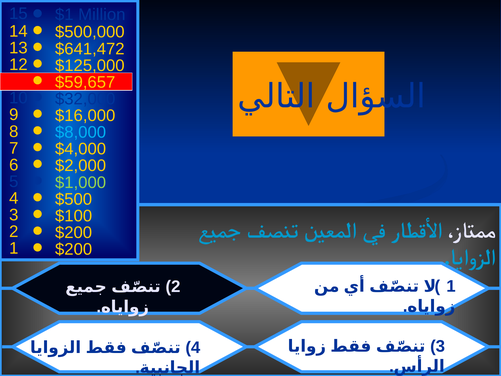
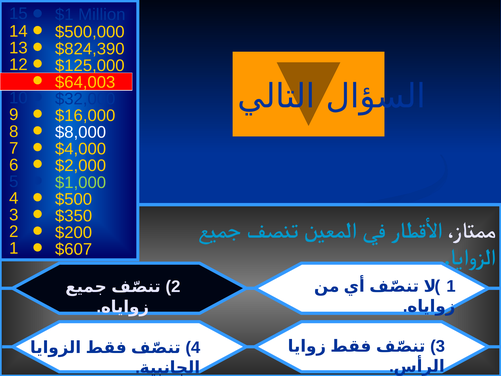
$641,472: $641,472 -> $824,390 (90, 49)
$59,657: $59,657 -> $64,003 (85, 82)
$8,000 colour: light blue -> white (81, 132)
$100: $100 -> $350 (74, 216)
$200: $200 -> $607 (74, 249)
